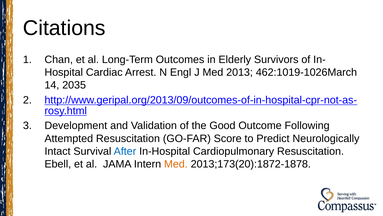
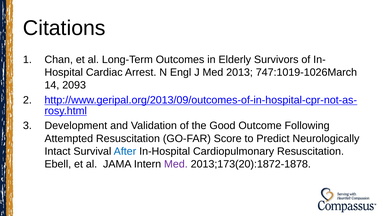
462:1019-1026March: 462:1019-1026March -> 747:1019-1026March (306, 72)
2035: 2035 -> 2093 (74, 85)
Med colour: orange -> purple (176, 164)
